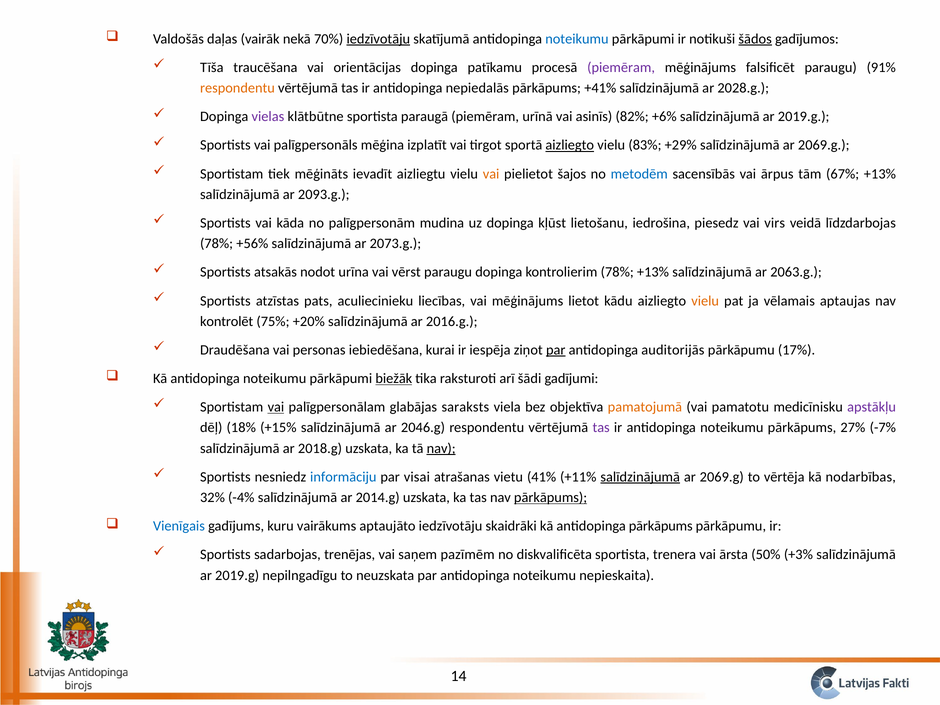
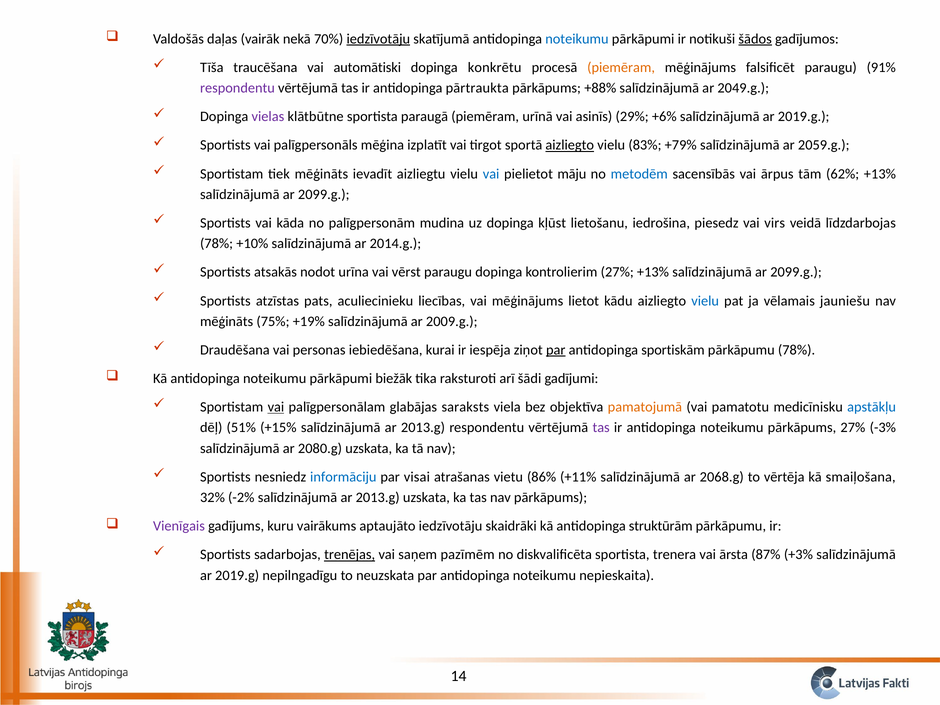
orientācijas: orientācijas -> automātiski (367, 68)
patīkamu: patīkamu -> konkrētu (495, 68)
piemēram colour: purple -> orange (621, 68)
respondentu colour: orange -> purple (237, 88)
nepiedalās: nepiedalās -> pārtraukta (477, 88)
+41%: +41% -> +88% (600, 88)
2028.g: 2028.g -> 2049.g (743, 88)
82%: 82% -> 29% (632, 117)
+29%: +29% -> +79% (681, 145)
2069.g: 2069.g -> 2059.g (824, 145)
vai colour: orange -> blue (491, 174)
šajos: šajos -> māju (572, 174)
67%: 67% -> 62% (843, 174)
2093.g: 2093.g -> 2099.g (324, 194)
+56%: +56% -> +10% (252, 244)
2073.g: 2073.g -> 2014.g (395, 244)
kontrolierim 78%: 78% -> 27% (617, 272)
2063.g: 2063.g -> 2099.g (796, 272)
vielu colour: orange -> blue (705, 301)
aptaujas: aptaujas -> jauniešu (845, 301)
kontrolēt: kontrolēt -> mēģināts (227, 321)
+20%: +20% -> +19% (309, 321)
2016.g: 2016.g -> 2009.g (452, 321)
auditorijās: auditorijās -> sportiskām (673, 350)
pārkāpumu 17%: 17% -> 78% (797, 350)
biežāk underline: present -> none (394, 379)
apstākļu colour: purple -> blue (872, 407)
18%: 18% -> 51% (241, 428)
+15% salīdzinājumā ar 2046.g: 2046.g -> 2013.g (423, 428)
-7%: -7% -> -3% (883, 428)
2018.g: 2018.g -> 2080.g (320, 448)
nav underline: present -> none (441, 448)
41%: 41% -> 86% (542, 477)
salīdzinājumā underline: present -> none (640, 477)
2069.g: 2069.g -> 2068.g (722, 477)
nodarbības: nodarbības -> smaiļošana (861, 477)
-4%: -4% -> -2% (241, 498)
2014.g: 2014.g -> 2013.g (378, 498)
pārkāpums underline: present -> none (551, 498)
Vienīgais colour: blue -> purple (179, 526)
antidopinga pārkāpums: pārkāpums -> struktūrām (661, 526)
trenējas underline: none -> present (350, 555)
50%: 50% -> 87% (766, 555)
